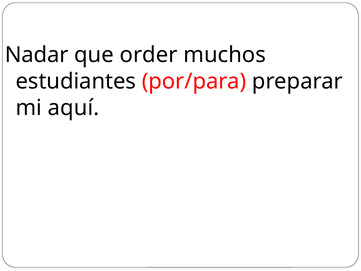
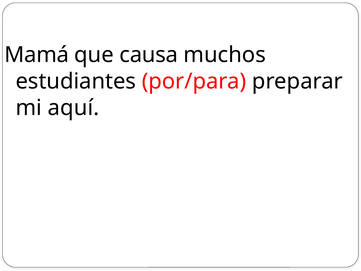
Nadar: Nadar -> Mamá (37, 55)
order: order -> causa (149, 55)
